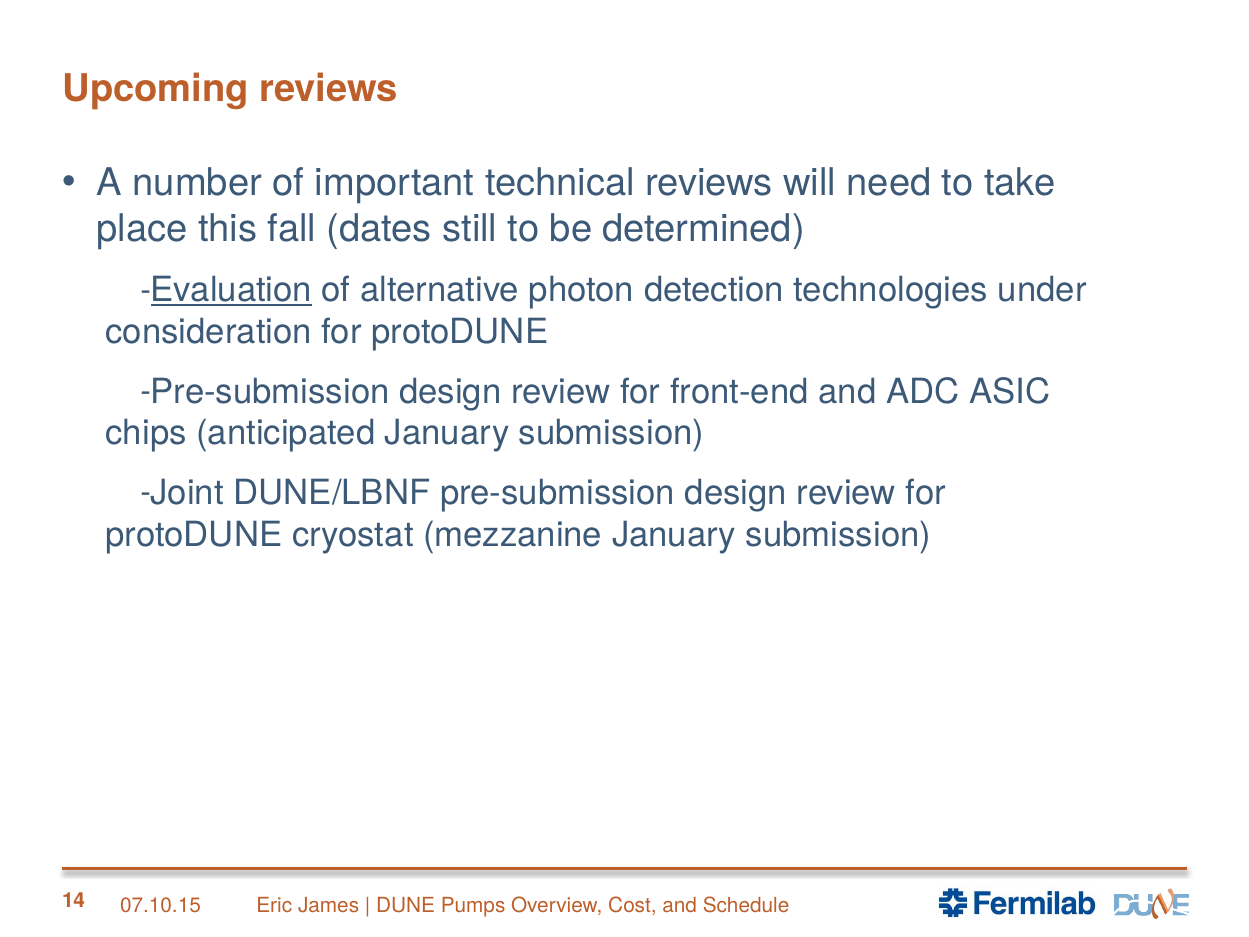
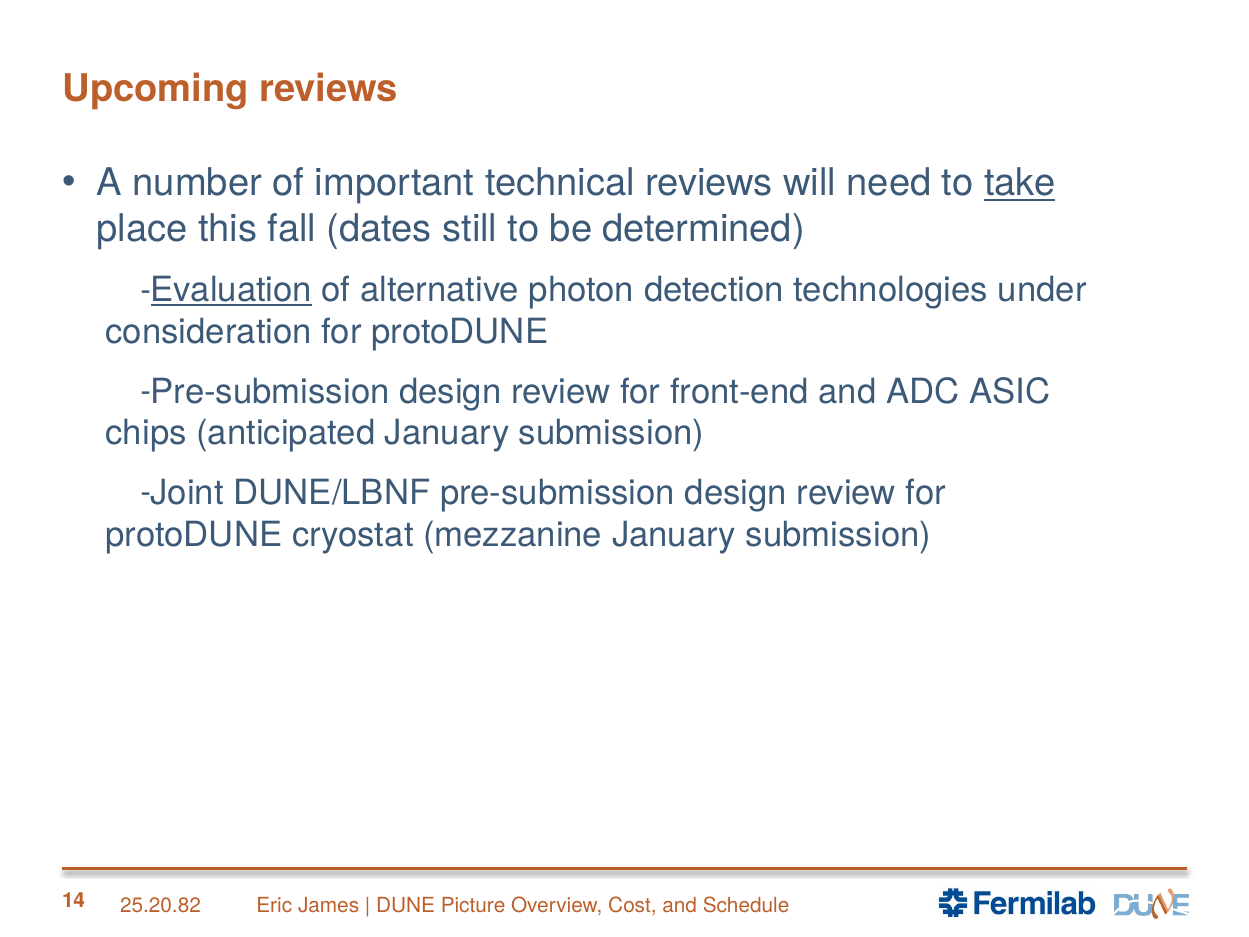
take underline: none -> present (1020, 183)
07.10.15: 07.10.15 -> 25.20.82 (160, 905)
Pumps: Pumps -> Picture (473, 905)
